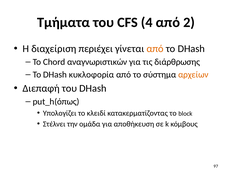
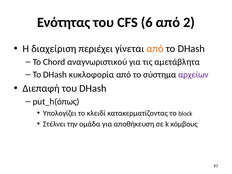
Τμήματα: Τμήματα -> Ενότητας (64, 22)
4: 4 -> 6 (147, 22)
αναγνωριστικών: αναγνωριστικών -> αναγνωριστικού (97, 62)
διάρθρωσης: διάρθρωσης -> αμετάβλητα (177, 62)
αρχείων colour: orange -> purple (193, 75)
